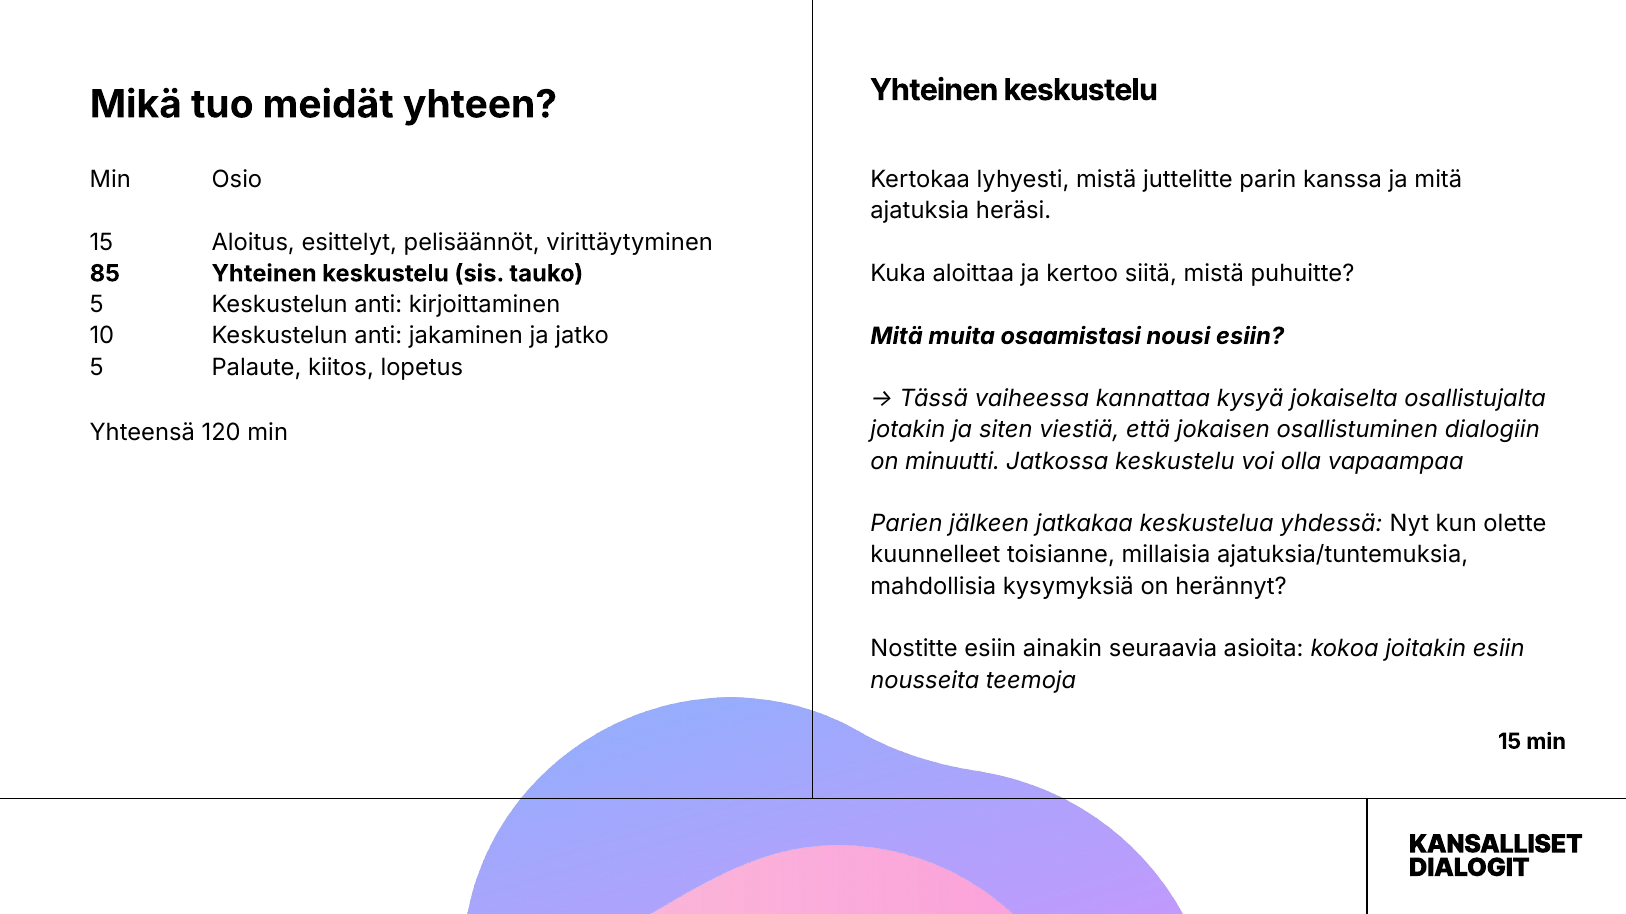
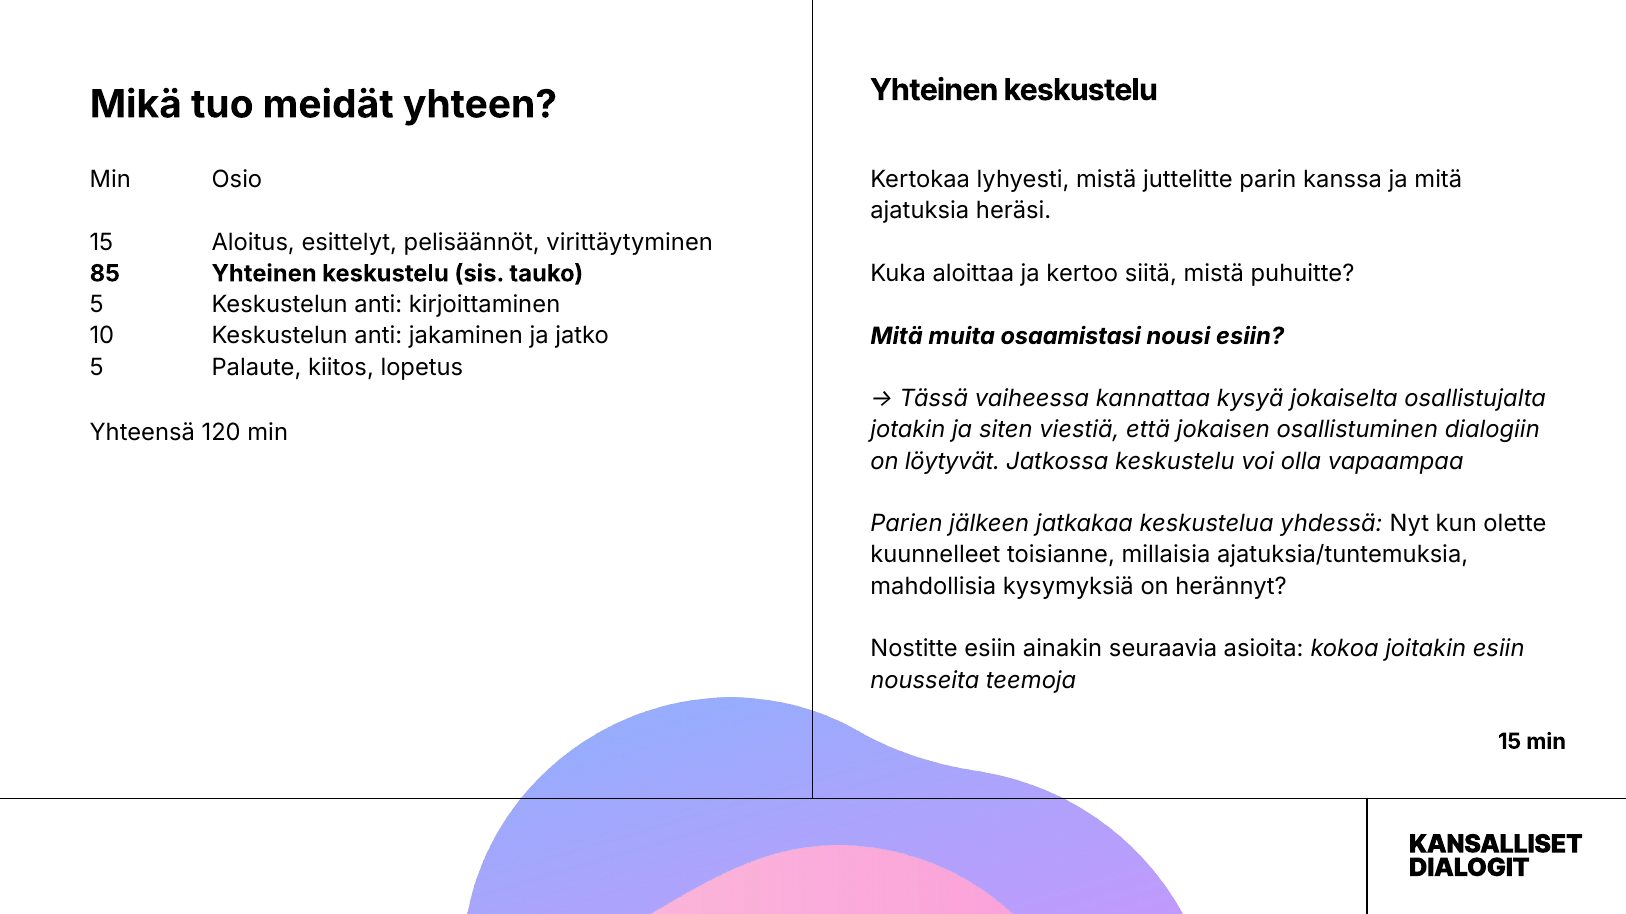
minuutti: minuutti -> löytyvät (952, 462)
